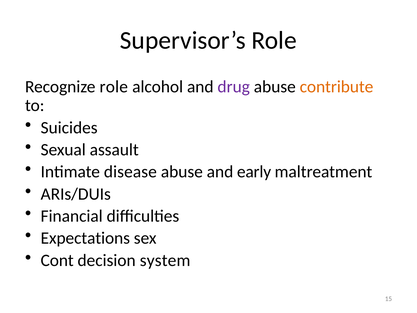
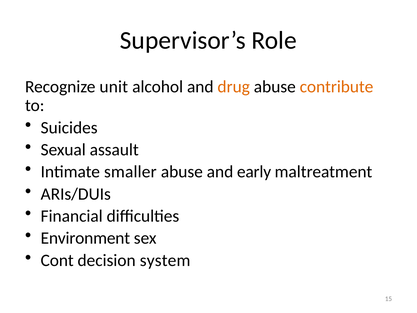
Recognize role: role -> unit (114, 87)
drug colour: purple -> orange (234, 87)
disease: disease -> smaller (130, 172)
Expectations: Expectations -> Environment (85, 238)
